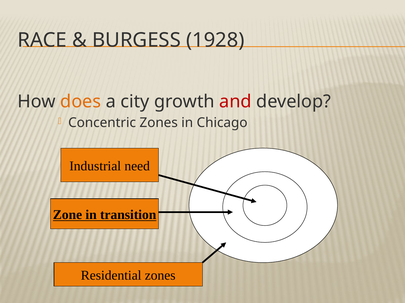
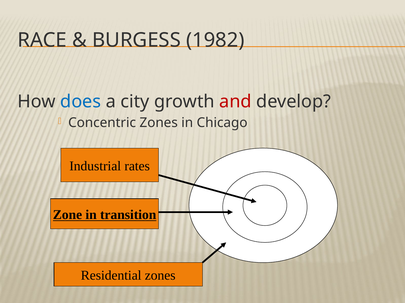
1928: 1928 -> 1982 (215, 40)
does colour: orange -> blue (81, 102)
need: need -> rates (137, 166)
